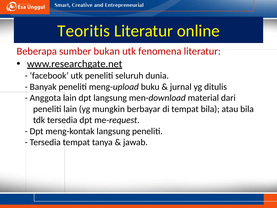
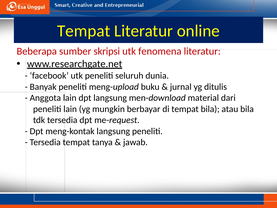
Teoritis: Teoritis -> Tempat (84, 31)
bukan: bukan -> skripsi (107, 51)
